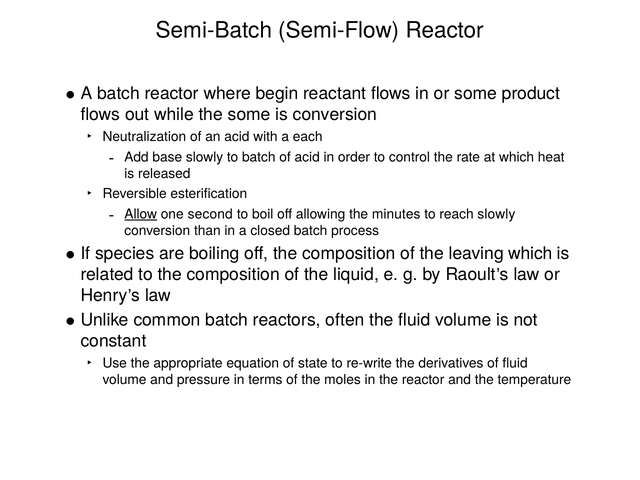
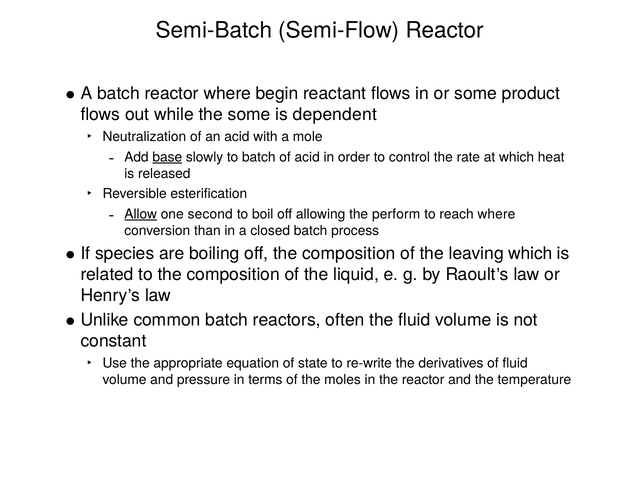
is conversion: conversion -> dependent (335, 115)
each: each -> mole (308, 137)
base underline: none -> present (167, 157)
minutes: minutes -> perform (396, 214)
reach slowly: slowly -> where (496, 214)
